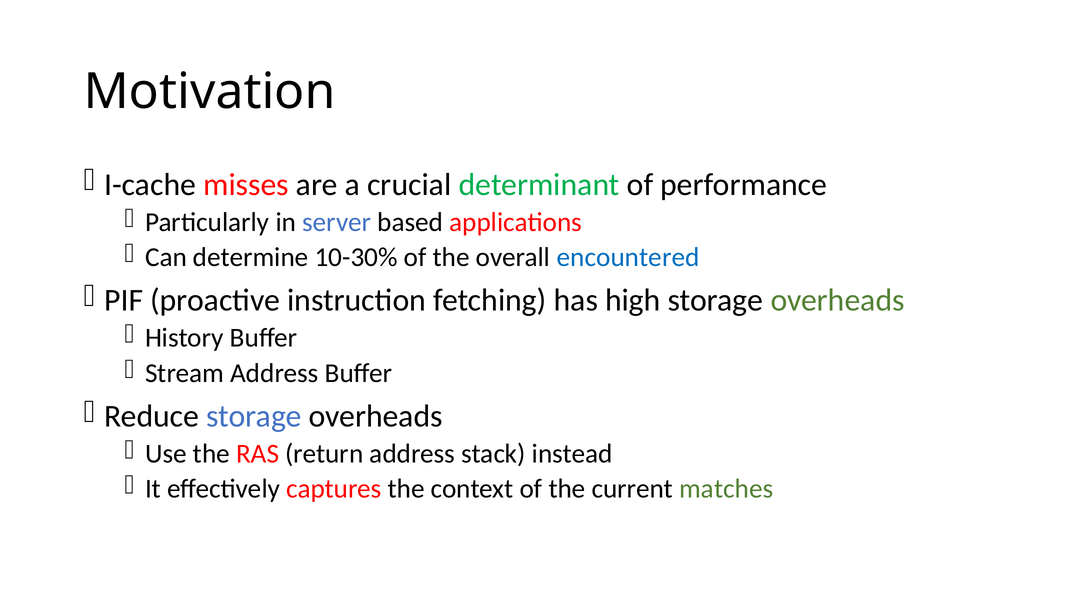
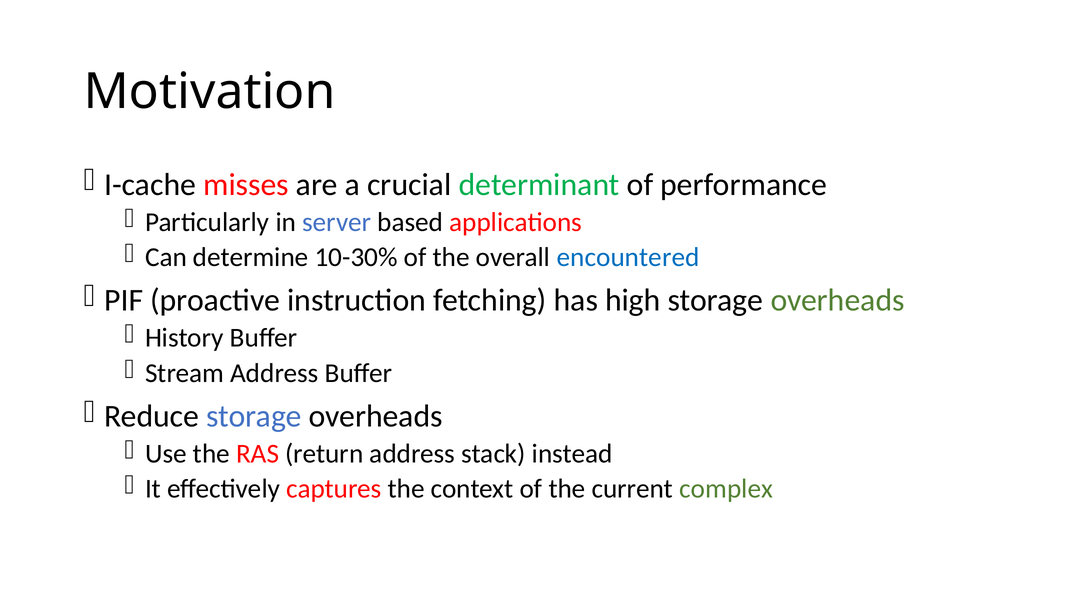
matches: matches -> complex (726, 489)
